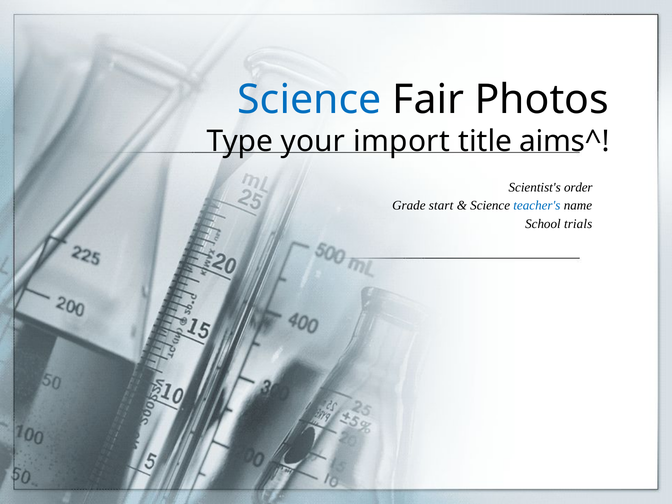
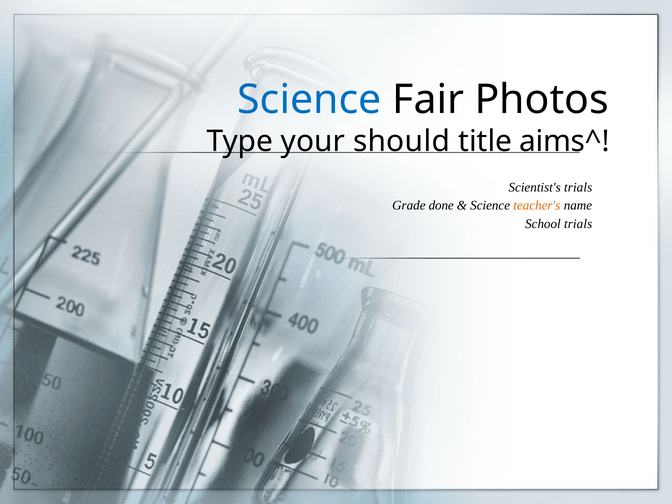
import: import -> should (401, 142)
Scientist's order: order -> trials (578, 187)
start: start -> done (441, 206)
teacher's colour: blue -> orange (537, 206)
